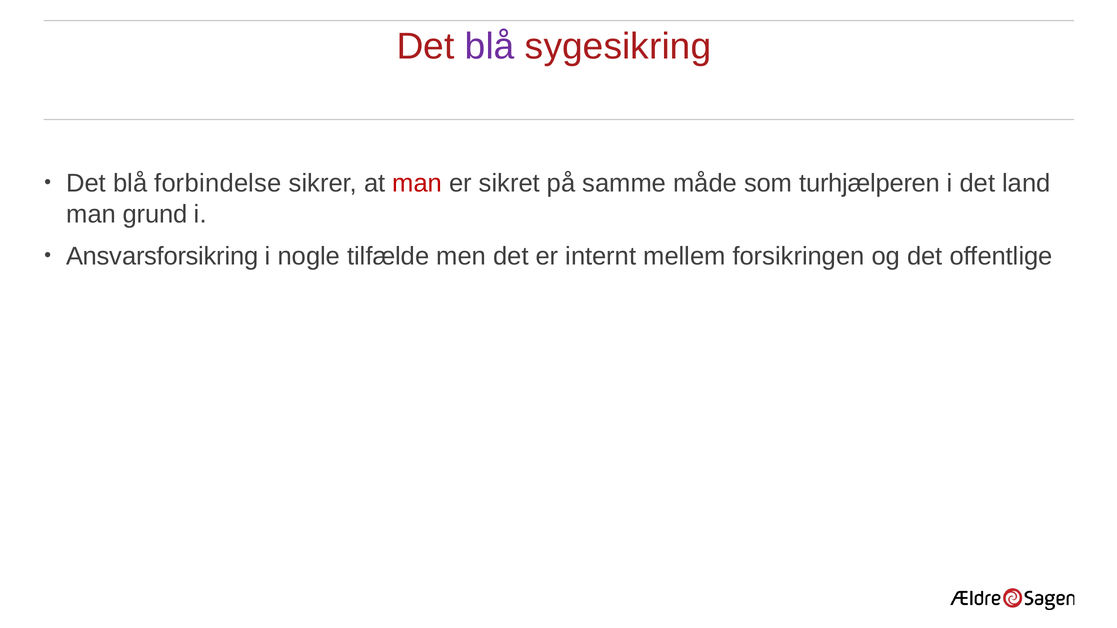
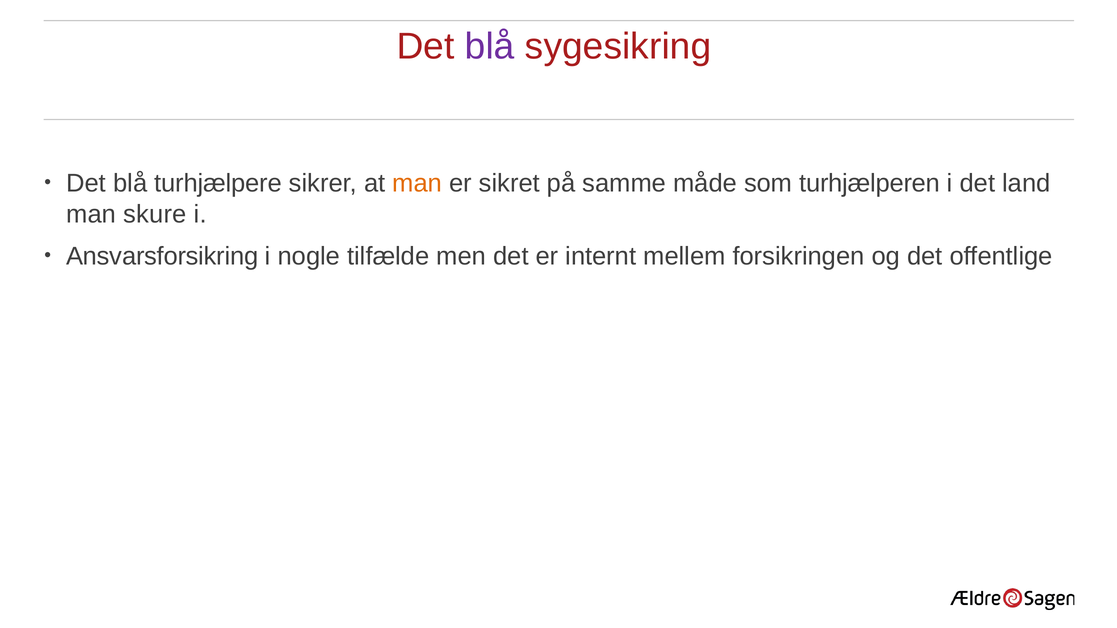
forbindelse: forbindelse -> turhjælpere (218, 184)
man colour: red -> orange (417, 184)
grund: grund -> skure (155, 214)
